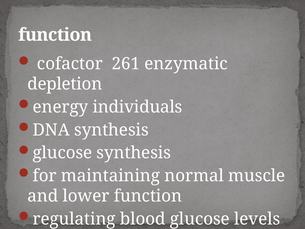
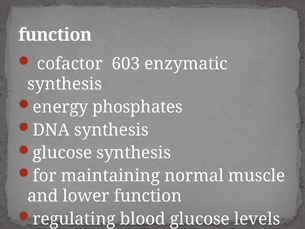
261: 261 -> 603 (126, 64)
depletion: depletion -> synthesis (65, 84)
individuals: individuals -> phosphates (138, 107)
